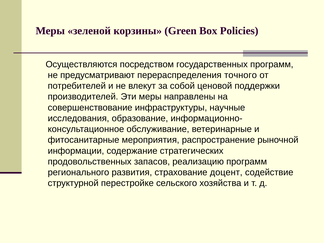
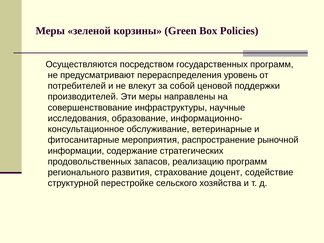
точного: точного -> уровень (241, 75)
